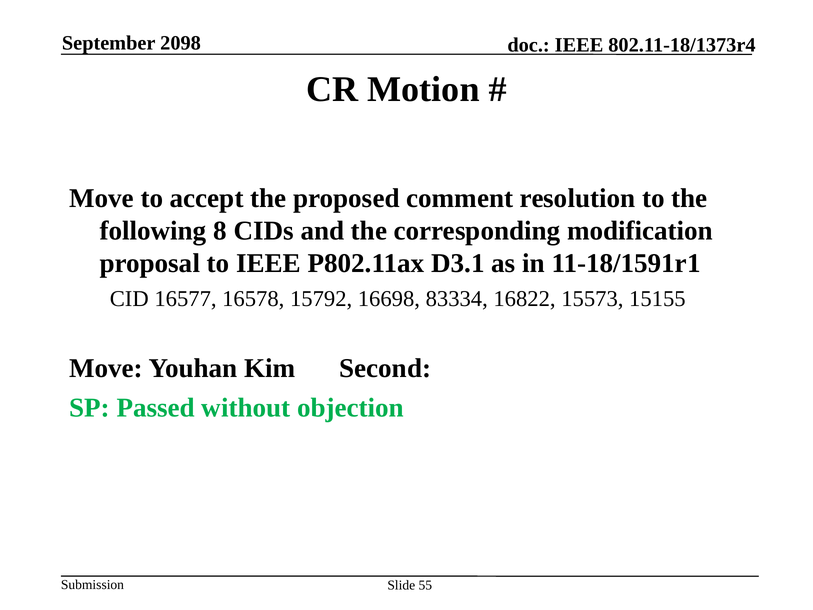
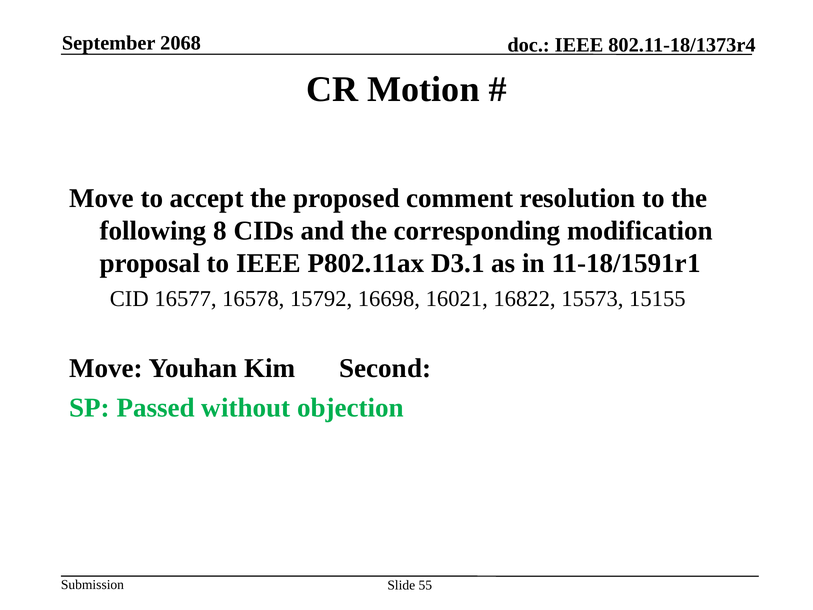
2098: 2098 -> 2068 (181, 43)
83334: 83334 -> 16021 (457, 299)
